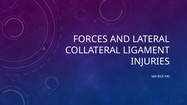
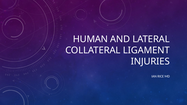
FORCES: FORCES -> HUMAN (90, 39)
